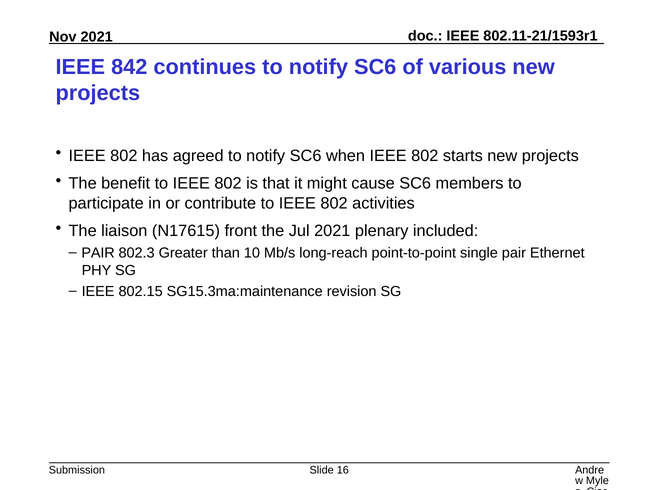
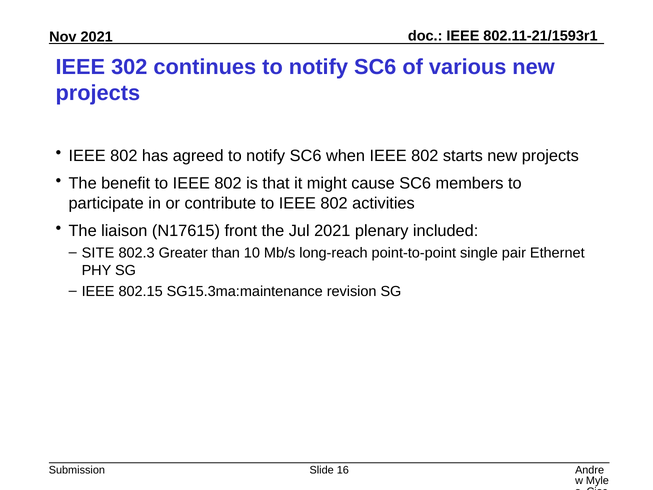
842: 842 -> 302 (129, 67)
PAIR: PAIR -> SITE (98, 253)
